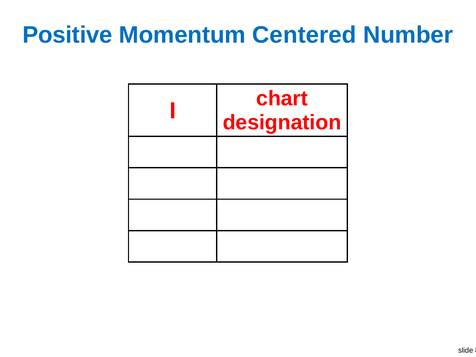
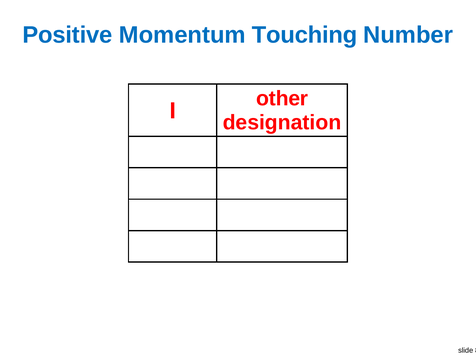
Centered: Centered -> Touching (305, 35)
chart: chart -> other (282, 99)
